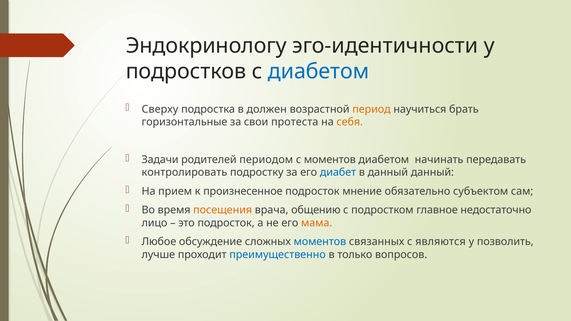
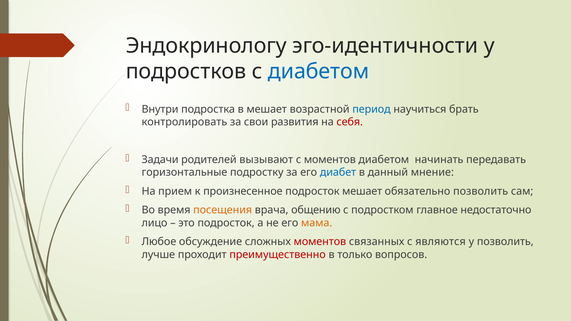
Сверху: Сверху -> Внутри (160, 109)
в должен: должен -> мешает (267, 109)
период colour: orange -> blue (371, 109)
горизонтальные: горизонтальные -> контролировать (184, 122)
протеста: протеста -> развития (295, 122)
себя colour: orange -> red (350, 122)
периодом: периодом -> вызывают (266, 160)
контролировать: контролировать -> горизонтальные (184, 173)
данный данный: данный -> мнение (432, 173)
подросток мнение: мнение -> мешает (362, 191)
обязательно субъектом: субъектом -> позволить (481, 191)
моментов colour: blue -> red (320, 242)
преимущественно colour: blue -> red (278, 255)
